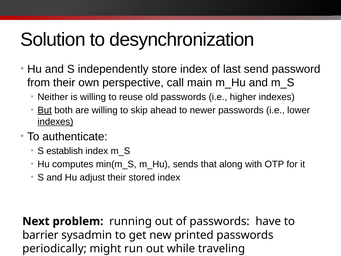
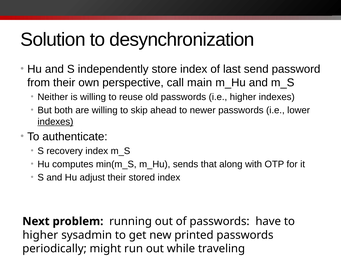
But underline: present -> none (45, 110)
establish: establish -> recovery (65, 151)
barrier: barrier -> higher (40, 235)
